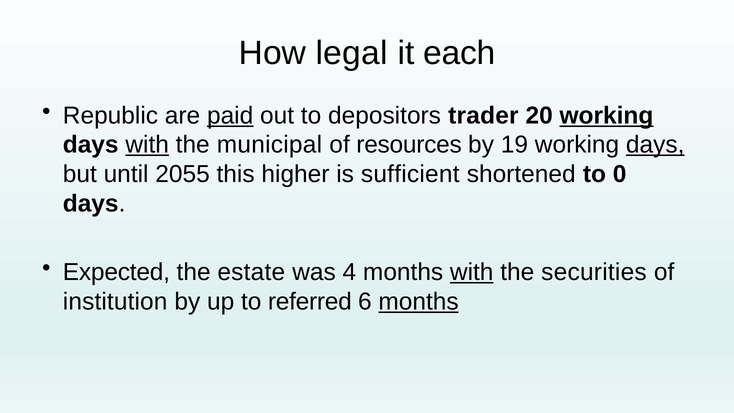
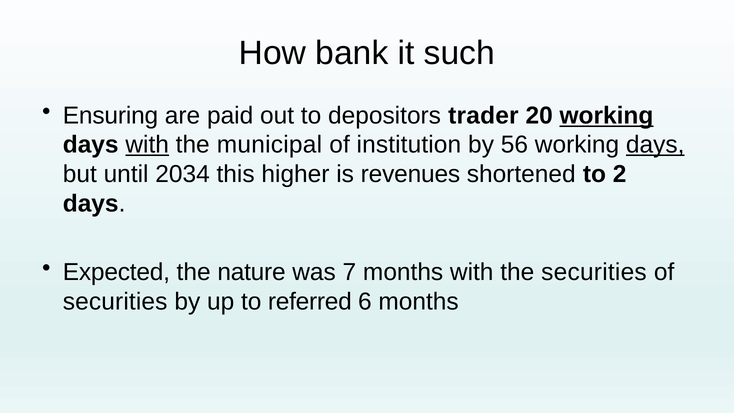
legal: legal -> bank (352, 53)
each: each -> such (459, 53)
Republic: Republic -> Ensuring (111, 115)
paid underline: present -> none (230, 115)
resources: resources -> institution (409, 145)
19: 19 -> 56 (514, 145)
2055: 2055 -> 2034 (183, 174)
sufficient: sufficient -> revenues (410, 174)
0: 0 -> 2 (620, 174)
estate: estate -> nature (252, 272)
4: 4 -> 7 (349, 272)
with underline: present -> none (472, 272)
institution: institution -> securities (115, 301)
months underline: present -> none (419, 301)
